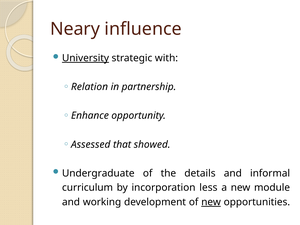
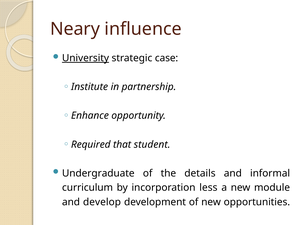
with: with -> case (167, 58)
Relation: Relation -> Institute (90, 87)
Assessed: Assessed -> Required (91, 144)
showed: showed -> student (152, 144)
working: working -> develop (102, 202)
new underline: present -> none (211, 202)
